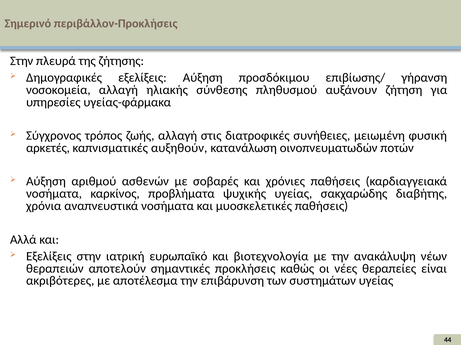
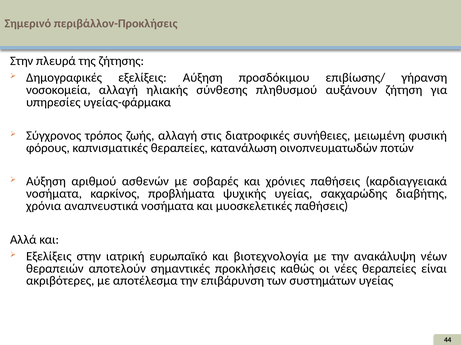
αρκετές: αρκετές -> φόρους (48, 148)
καπνισματικές αυξηθούν: αυξηθούν -> θεραπείες (179, 148)
